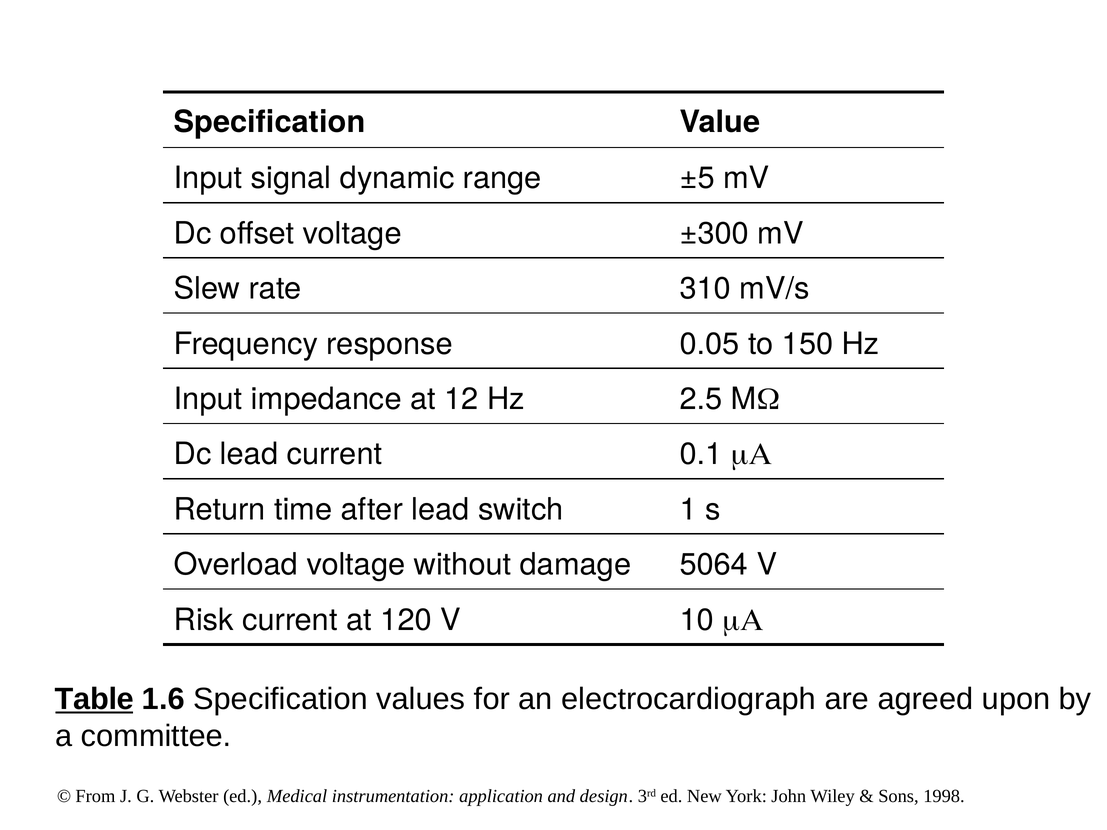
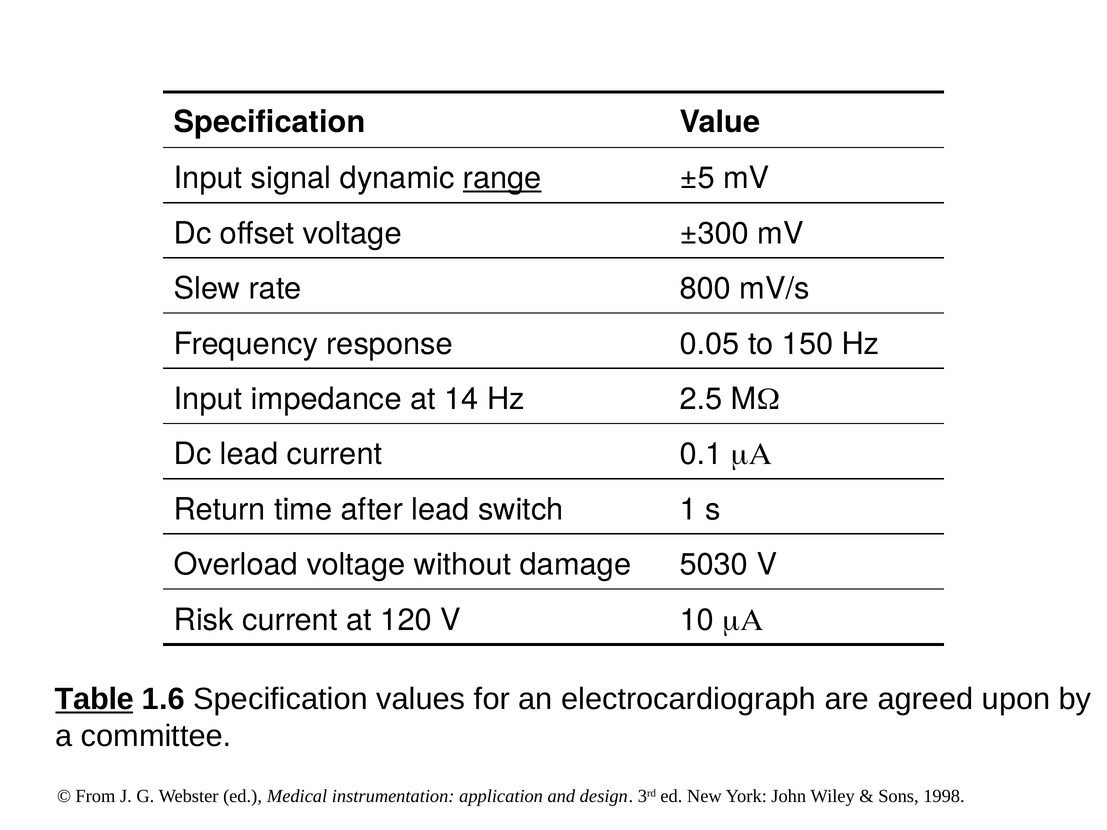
range underline: none -> present (502, 178)
310: 310 -> 800 (705, 289)
12: 12 -> 14 (461, 399)
5064: 5064 -> 5030 (714, 565)
